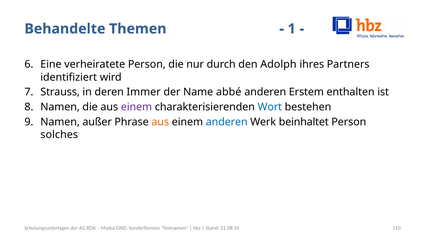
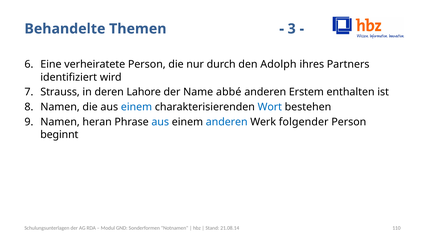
1: 1 -> 3 (292, 29)
Immer: Immer -> Lahore (144, 92)
einem colour: purple -> blue (136, 107)
außer: außer -> heran (97, 122)
aus colour: orange -> blue (160, 122)
beinhaltet: beinhaltet -> folgender (304, 122)
solches: solches -> beginnt (59, 135)
